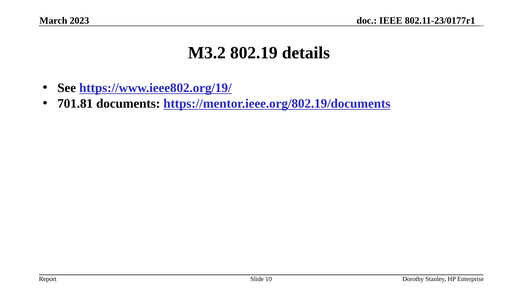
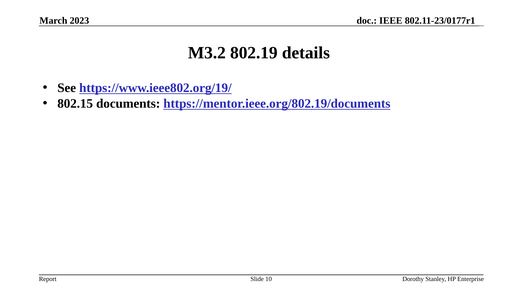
701.81: 701.81 -> 802.15 (75, 104)
